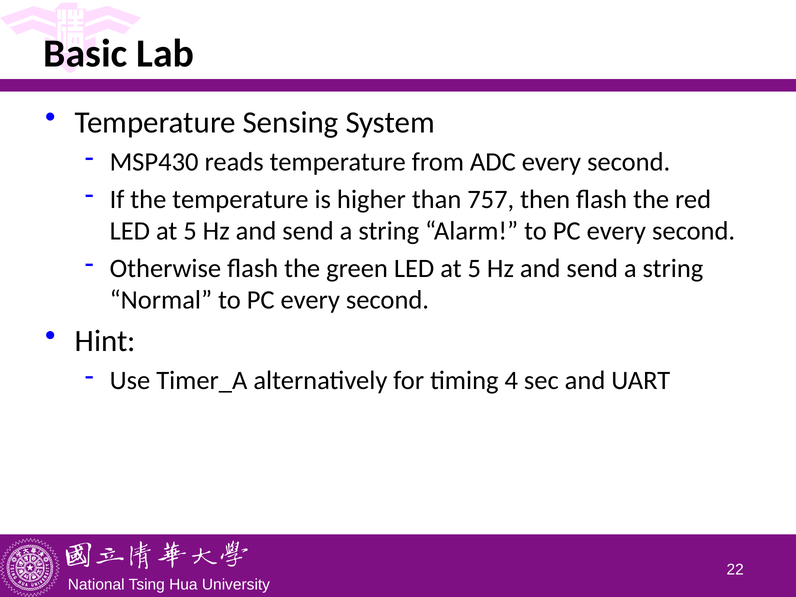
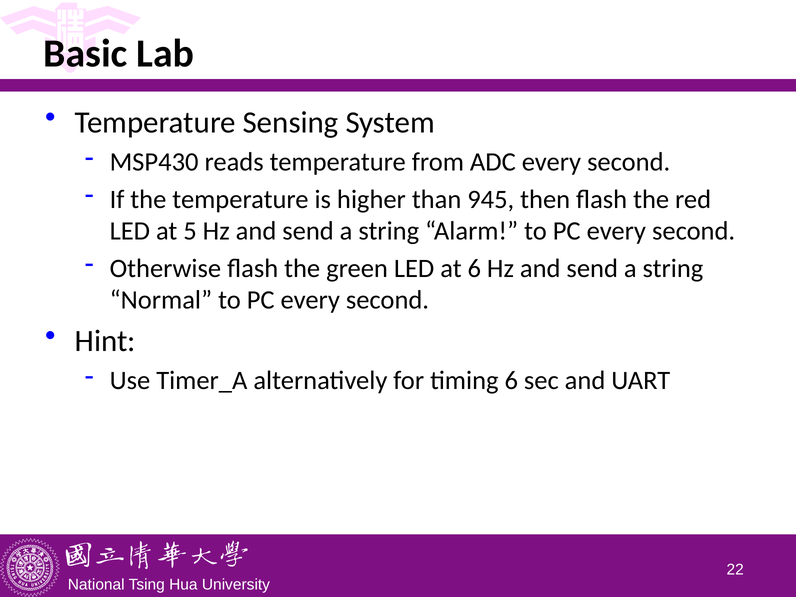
757: 757 -> 945 (491, 199)
green LED at 5: 5 -> 6 (474, 268)
timing 4: 4 -> 6 (511, 381)
